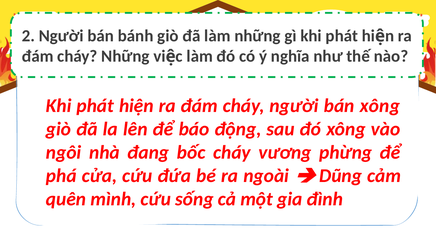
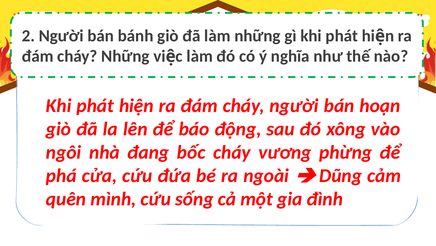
bán xông: xông -> hoạn (380, 105)
